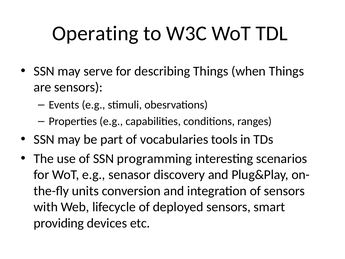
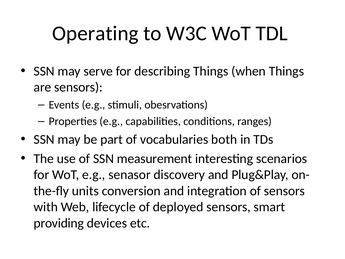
tools: tools -> both (224, 139)
programming: programming -> measurement (155, 159)
